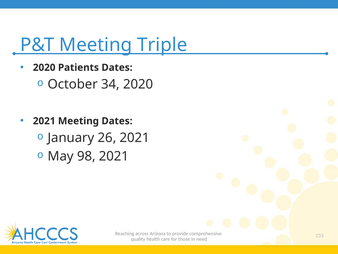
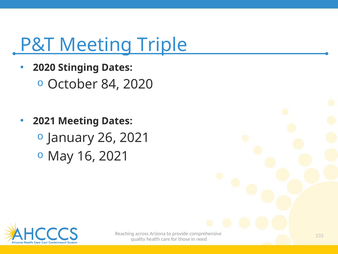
Patients: Patients -> Stinging (78, 67)
34: 34 -> 84 (110, 84)
98: 98 -> 16 (86, 156)
